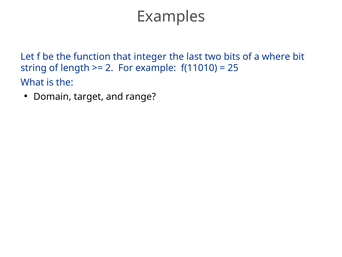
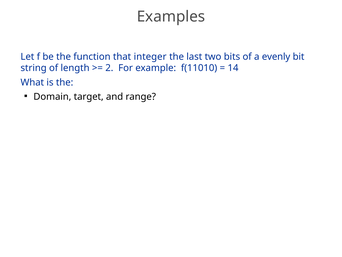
where: where -> evenly (276, 57)
25: 25 -> 14 (233, 68)
